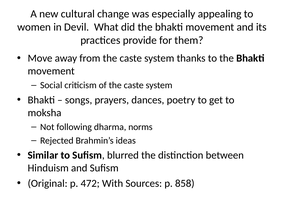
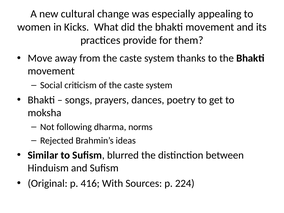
Devil: Devil -> Kicks (77, 27)
472: 472 -> 416 (90, 183)
858: 858 -> 224 (185, 183)
